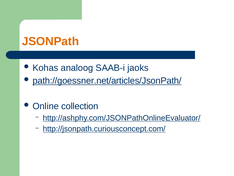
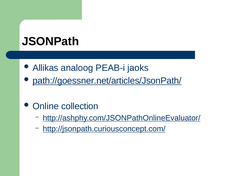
JSONPath colour: orange -> black (50, 41)
Kohas: Kohas -> Allikas (45, 68)
SAAB-i: SAAB-i -> PEAB-i (110, 68)
